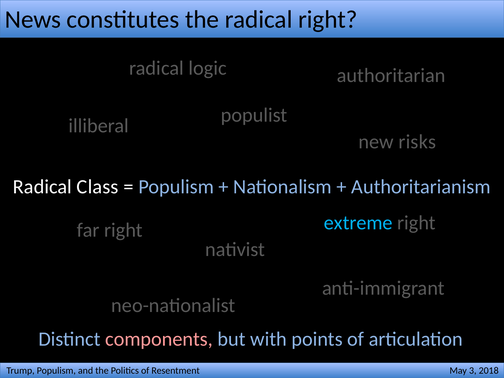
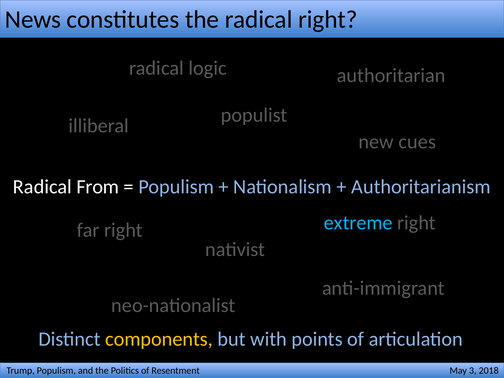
risks: risks -> cues (417, 142)
Class: Class -> From (98, 187)
components colour: pink -> yellow (159, 339)
